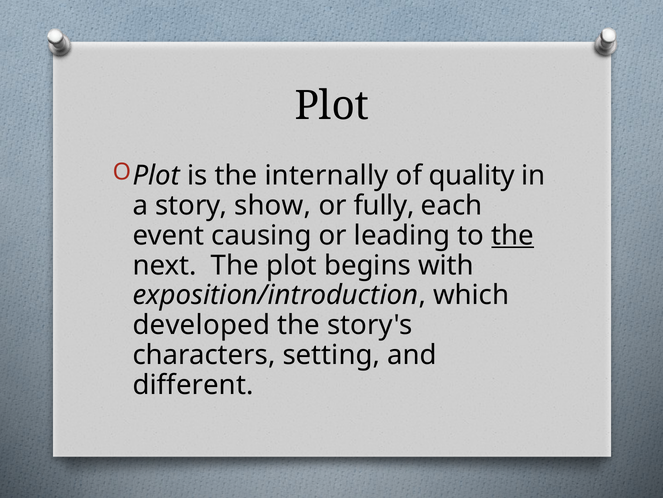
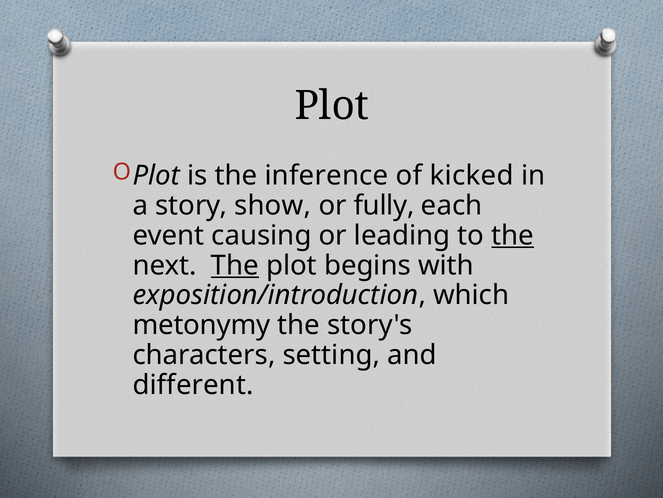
internally: internally -> inference (327, 175)
quality: quality -> kicked (472, 175)
The underline: none -> present (235, 265)
developed: developed -> metonymy (202, 325)
